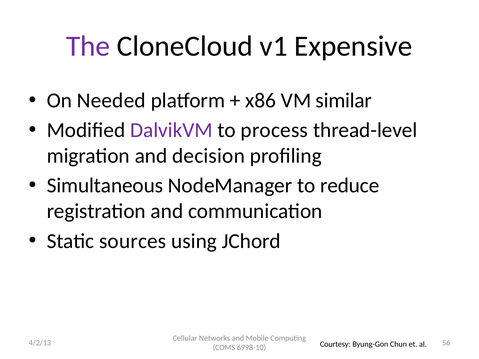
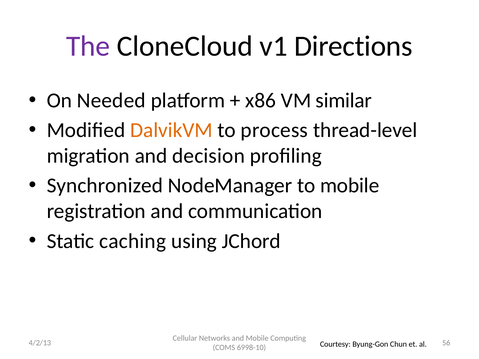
Expensive: Expensive -> Directions (353, 46)
DalvikVM colour: purple -> orange (171, 130)
Simultaneous: Simultaneous -> Synchronized (105, 186)
to reduce: reduce -> mobile (350, 186)
sources: sources -> caching (133, 241)
